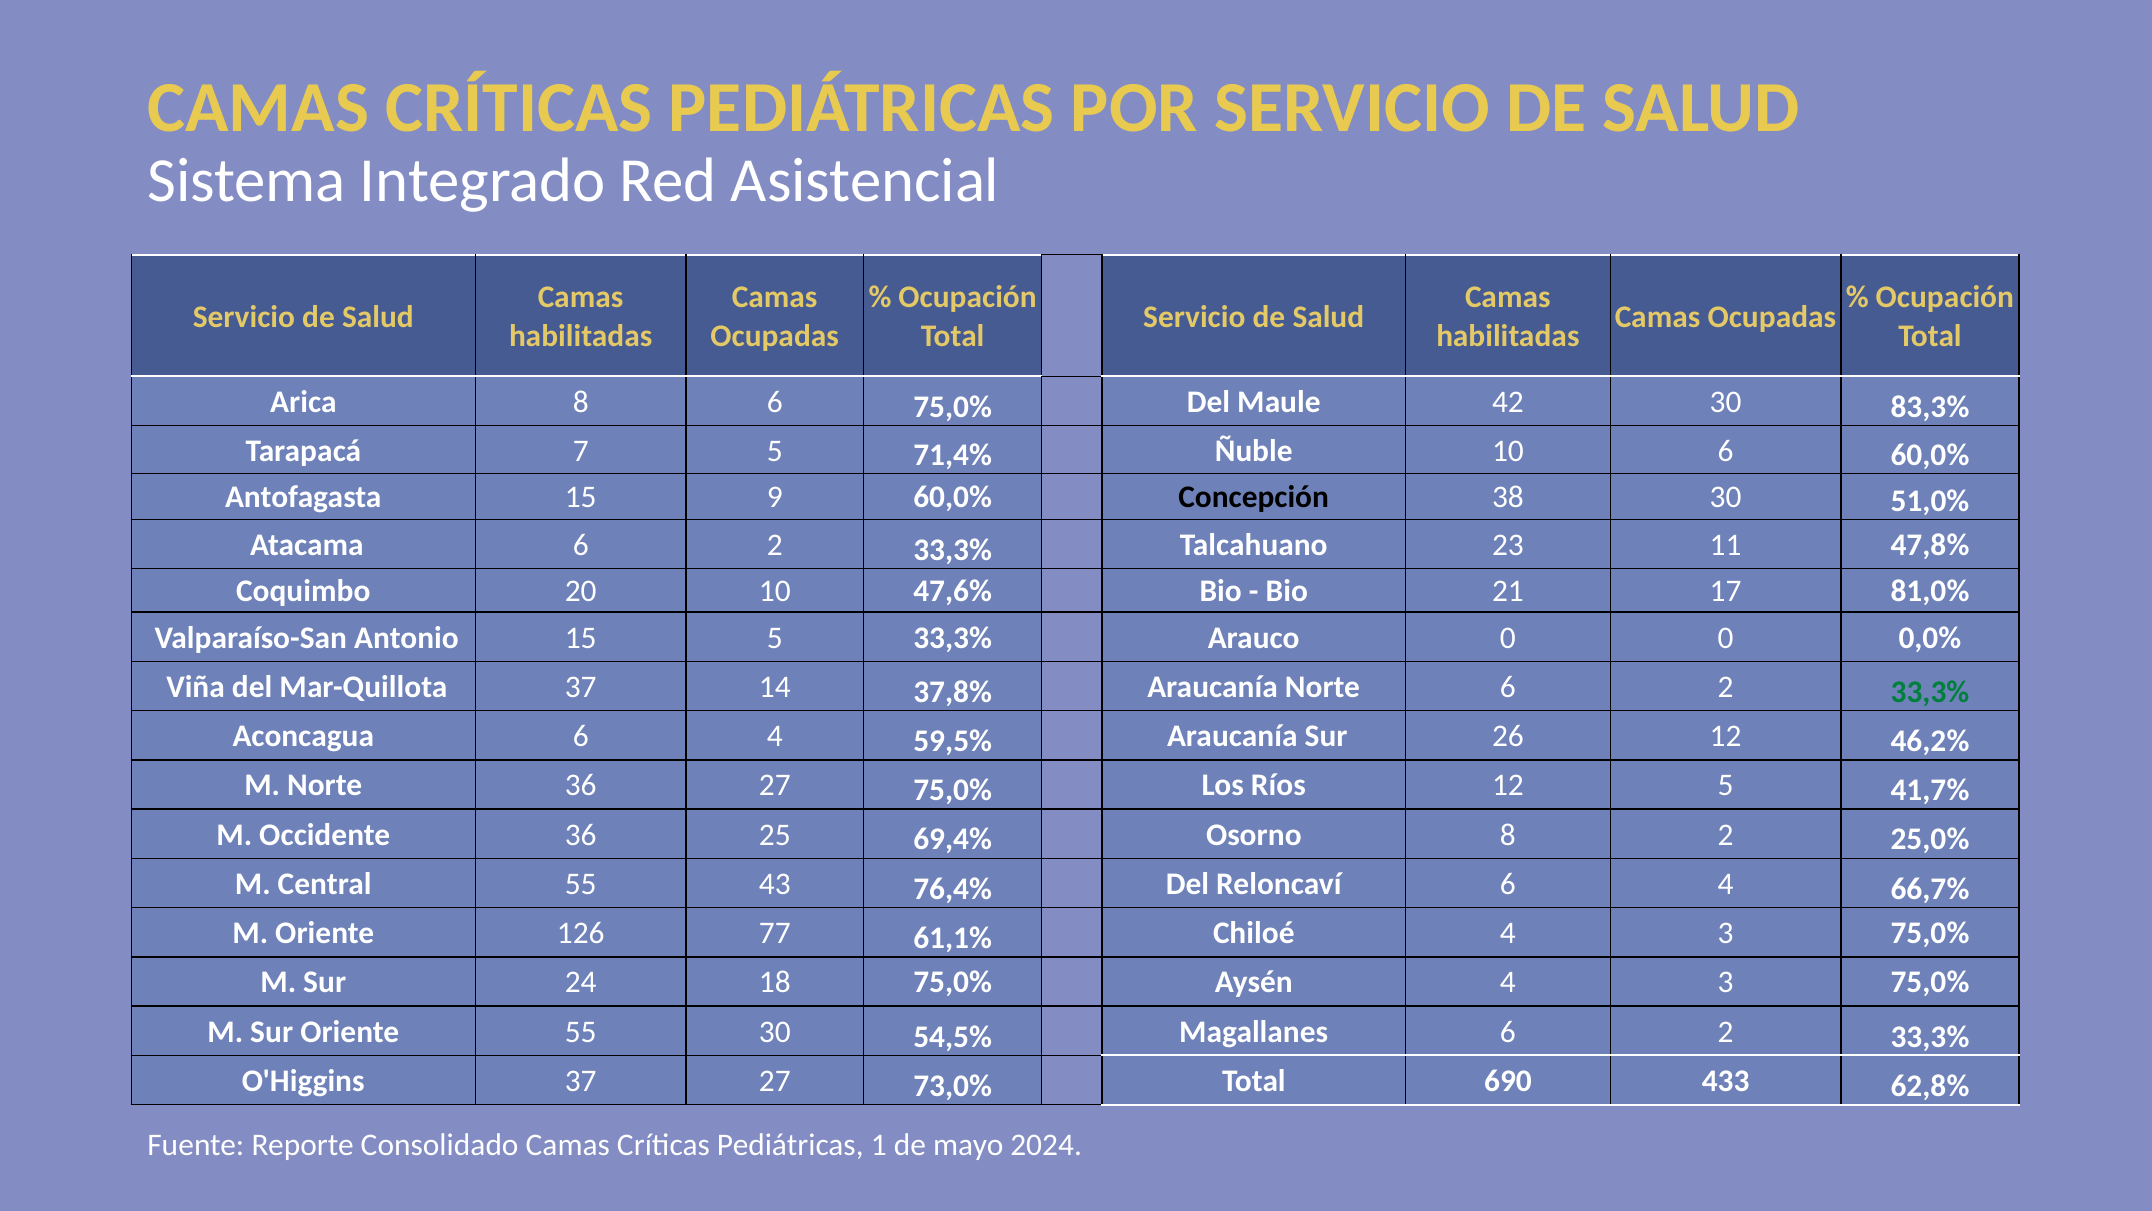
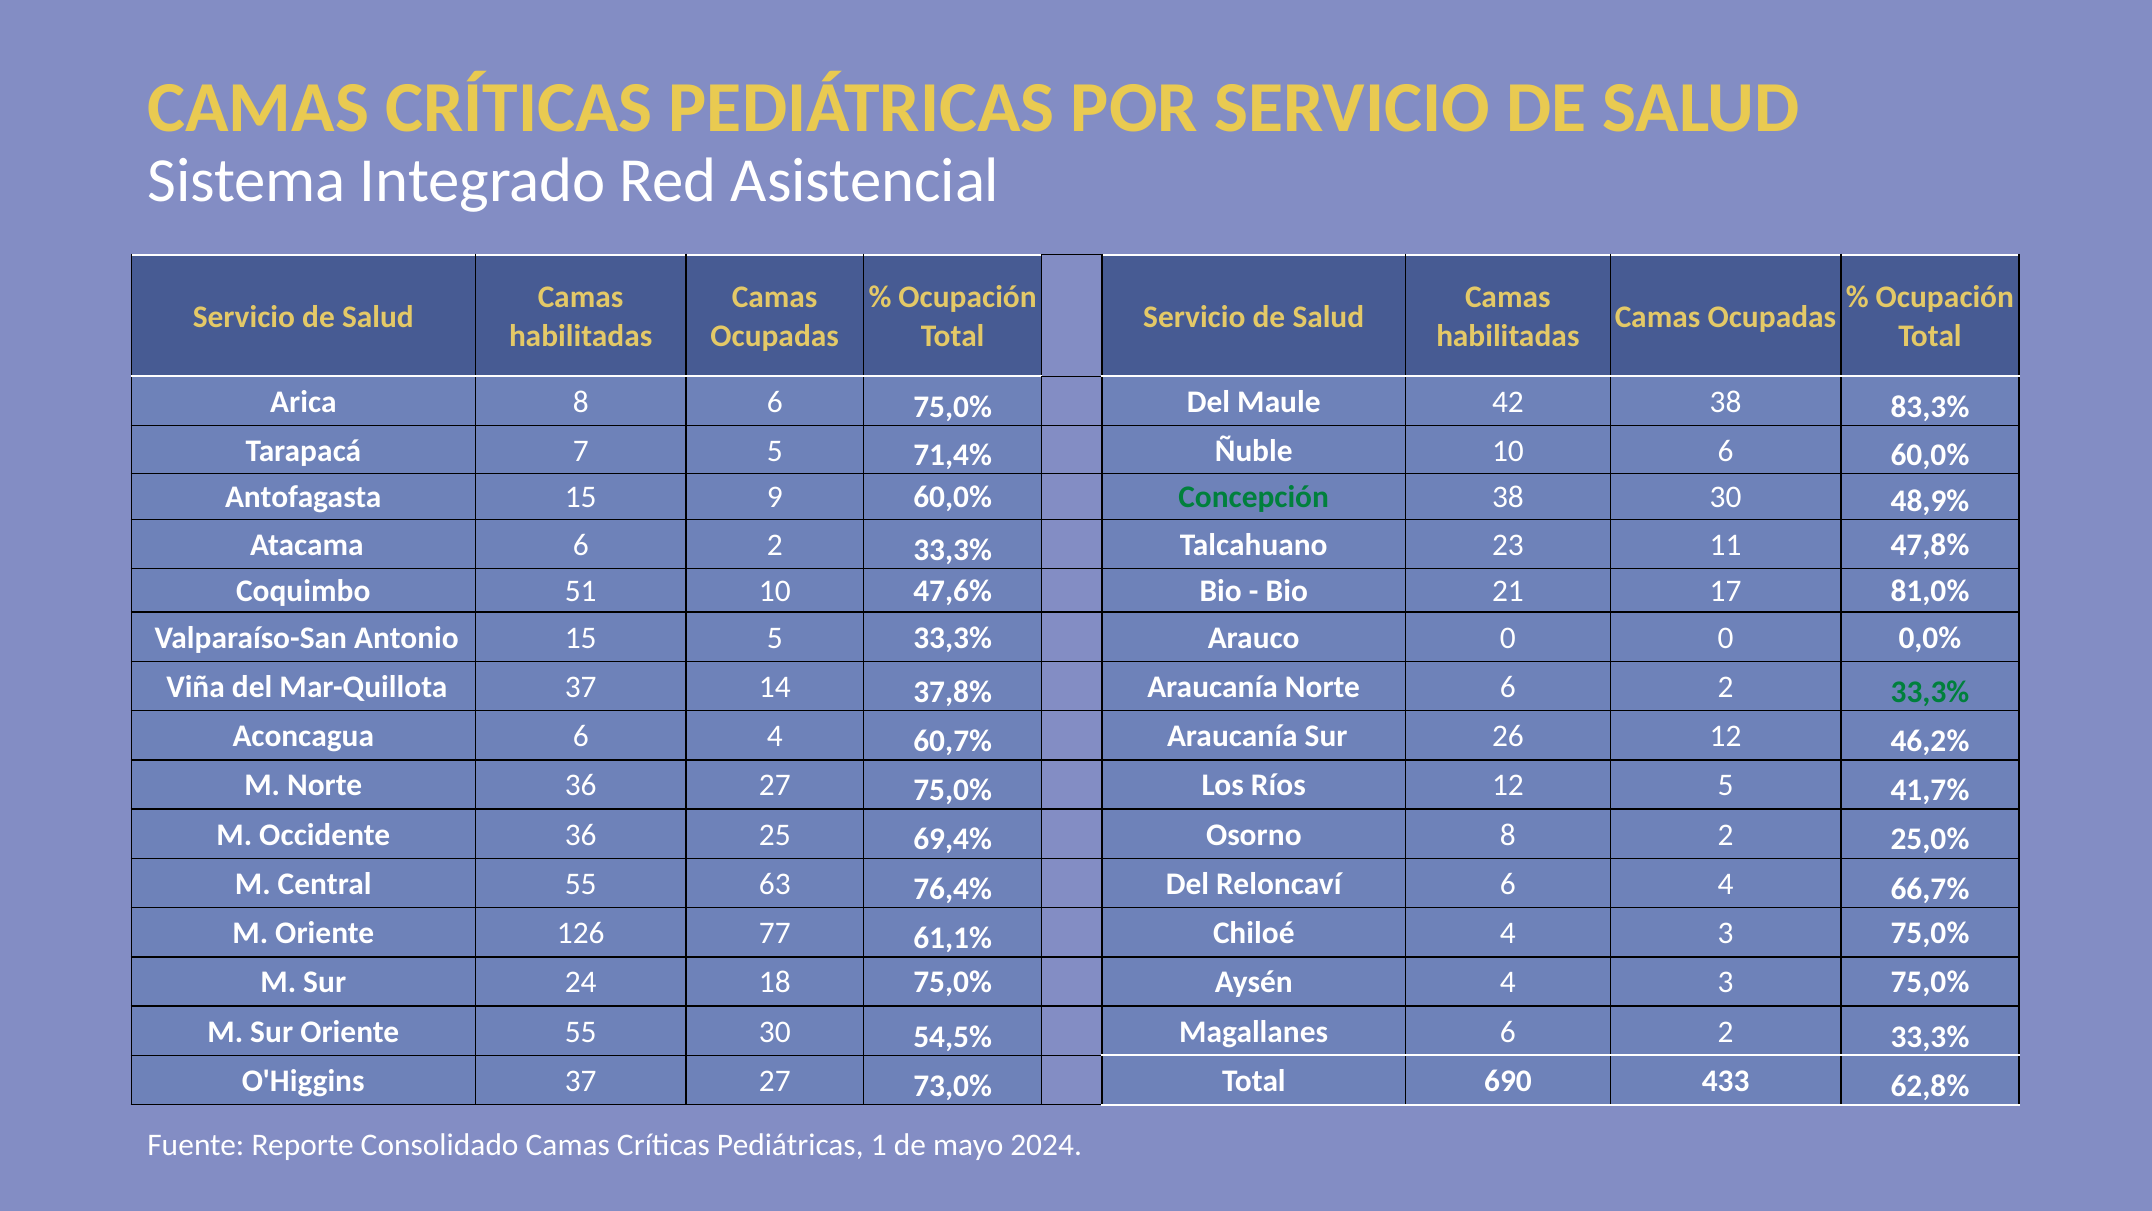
42 30: 30 -> 38 (1726, 402)
Concepción colour: black -> green (1254, 497)
51,0%: 51,0% -> 48,9% (1930, 500)
20: 20 -> 51 (581, 591)
59,5%: 59,5% -> 60,7% (953, 741)
43: 43 -> 63 (775, 884)
